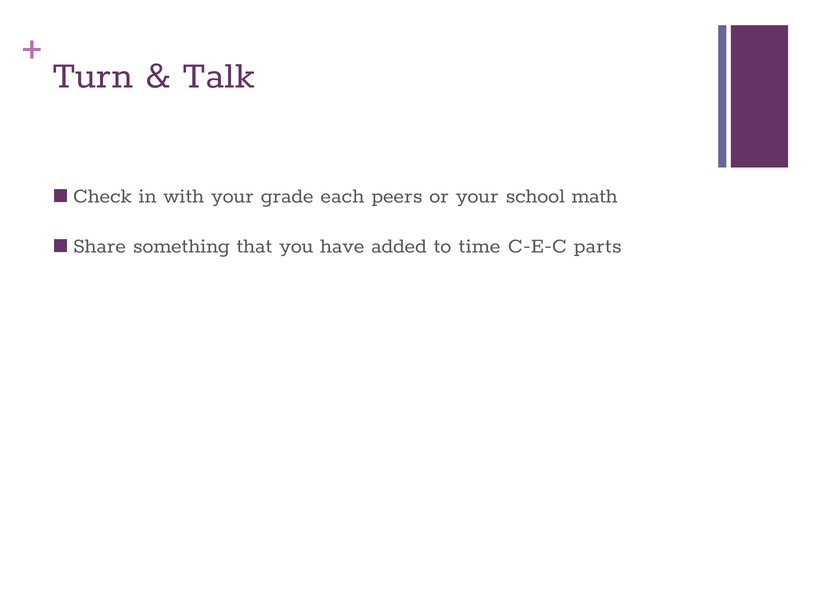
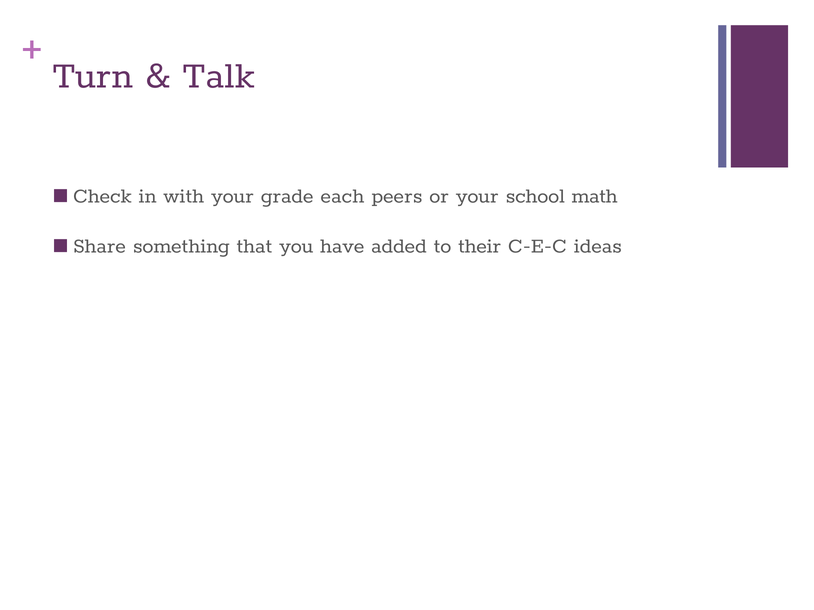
time: time -> their (480, 245)
parts: parts -> ideas (598, 245)
